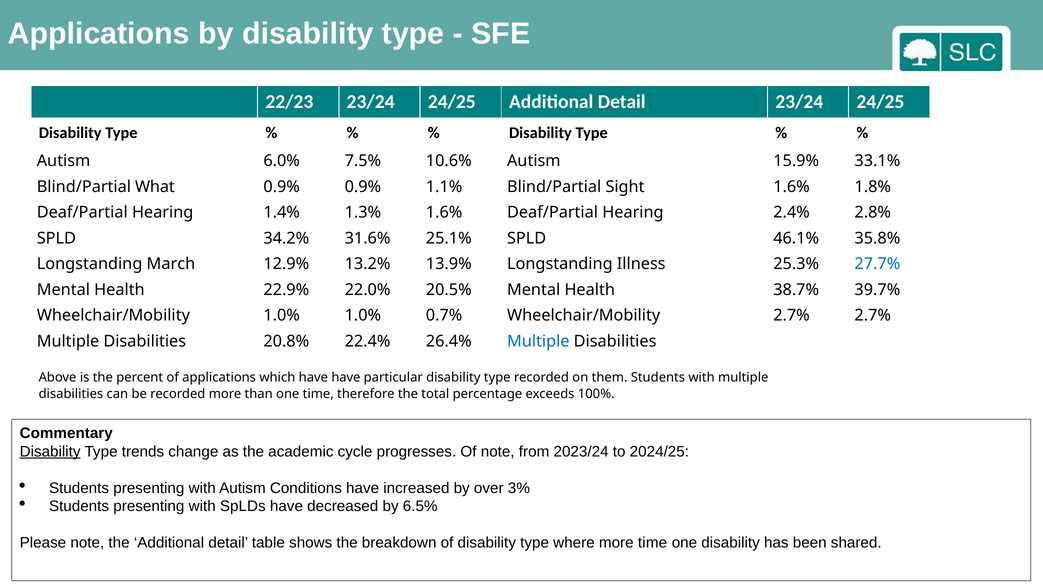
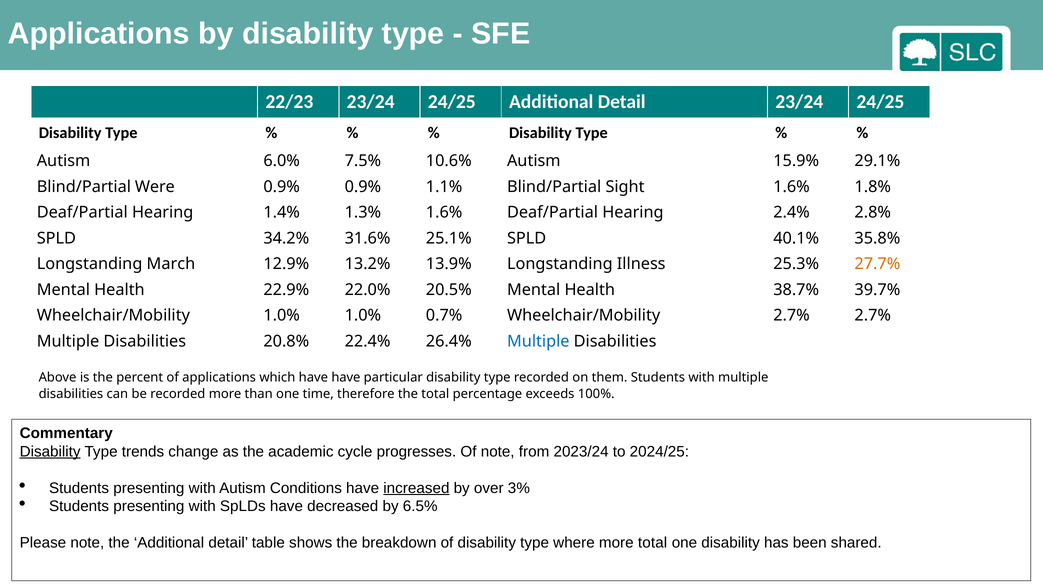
33.1%: 33.1% -> 29.1% (877, 161)
What: What -> Were (155, 187)
46.1%: 46.1% -> 40.1% (796, 238)
27.7% colour: blue -> orange (877, 264)
increased underline: none -> present (416, 488)
more time: time -> total (653, 543)
